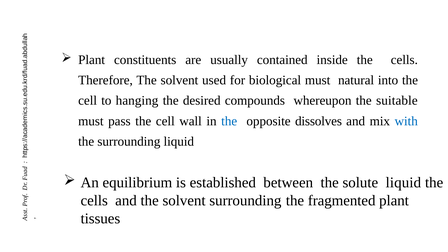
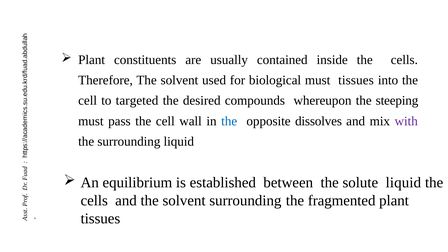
must natural: natural -> tissues (356, 80)
hanging: hanging -> targeted (137, 101)
suitable: suitable -> steeping (397, 101)
with colour: blue -> purple (406, 121)
